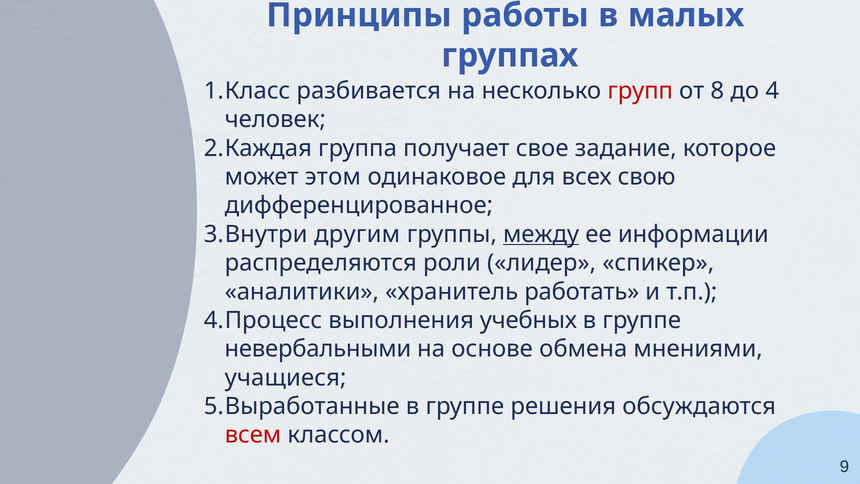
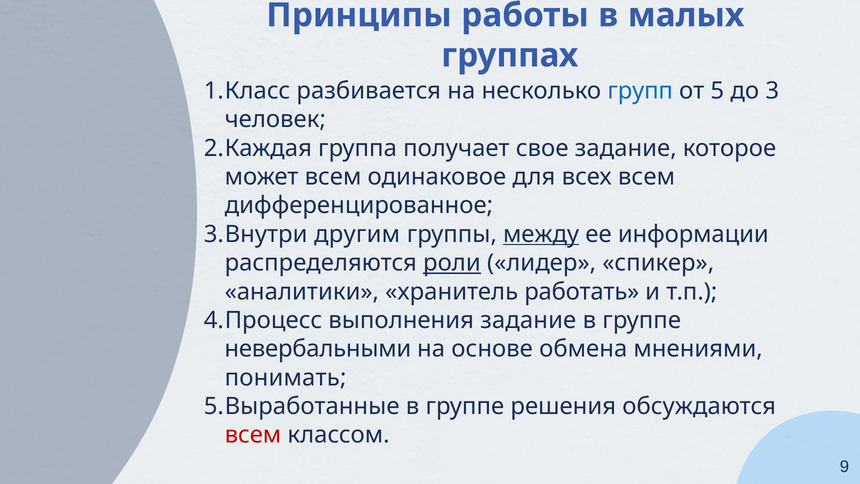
групп colour: red -> blue (640, 91)
8: 8 -> 5 (717, 91)
4: 4 -> 3 (772, 91)
может этом: этом -> всем (333, 177)
всех свою: свою -> всем (646, 177)
роли underline: none -> present (452, 263)
выполнения учебных: учебных -> задание (528, 320)
учащиеся: учащиеся -> понимать (286, 378)
